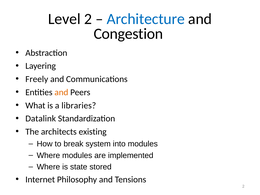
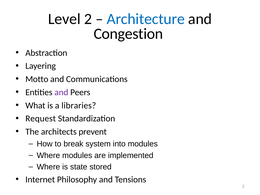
Freely: Freely -> Motto (37, 79)
and colour: orange -> purple (61, 92)
Datalink: Datalink -> Request (41, 119)
existing: existing -> prevent (93, 132)
